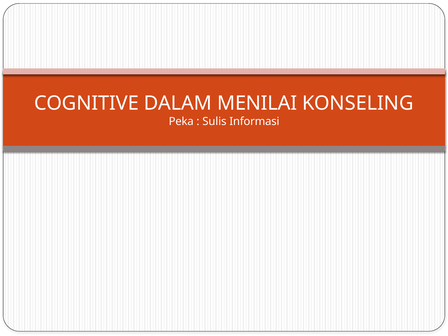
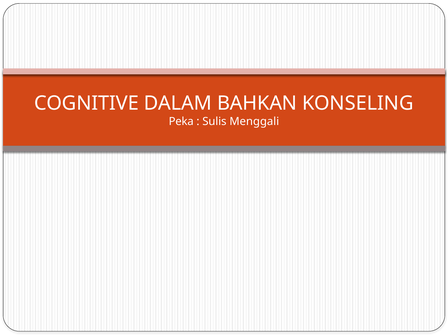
MENILAI: MENILAI -> BAHKAN (257, 103)
Informasi: Informasi -> Menggali (254, 121)
